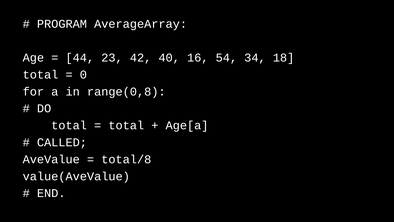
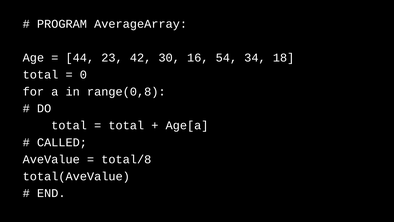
40: 40 -> 30 (169, 58)
value(AveValue: value(AveValue -> total(AveValue (76, 176)
